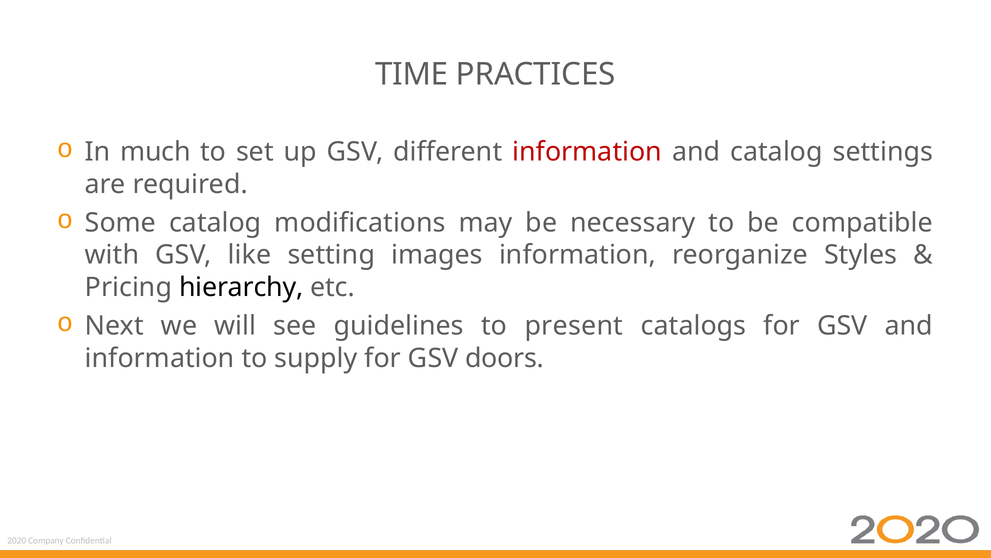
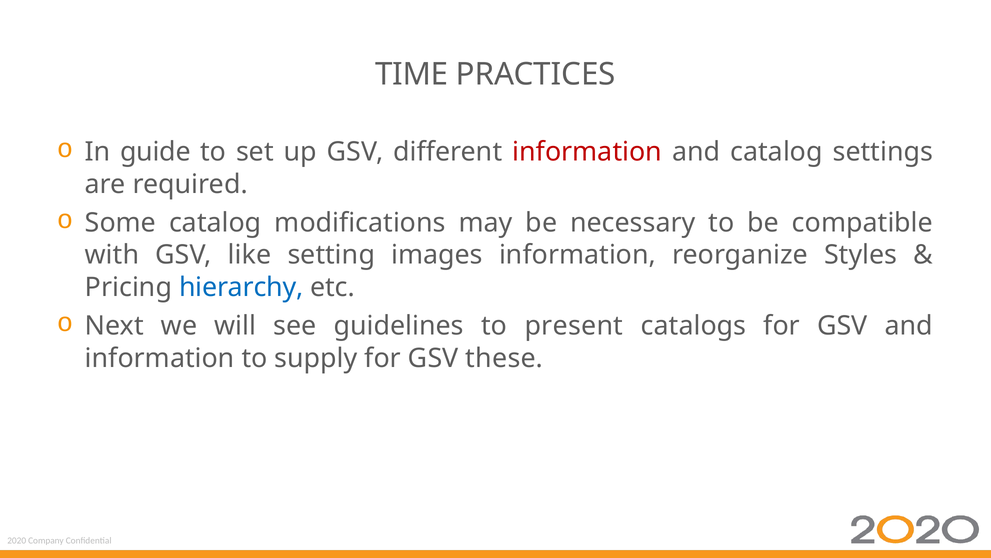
much: much -> guide (155, 152)
hierarchy colour: black -> blue (241, 287)
doors: doors -> these (504, 358)
